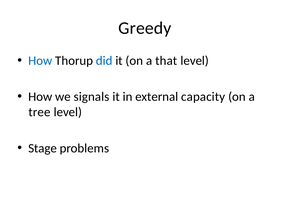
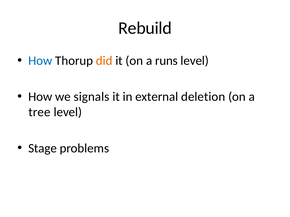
Greedy: Greedy -> Rebuild (145, 28)
did colour: blue -> orange (104, 61)
that: that -> runs (166, 61)
capacity: capacity -> deletion (203, 97)
